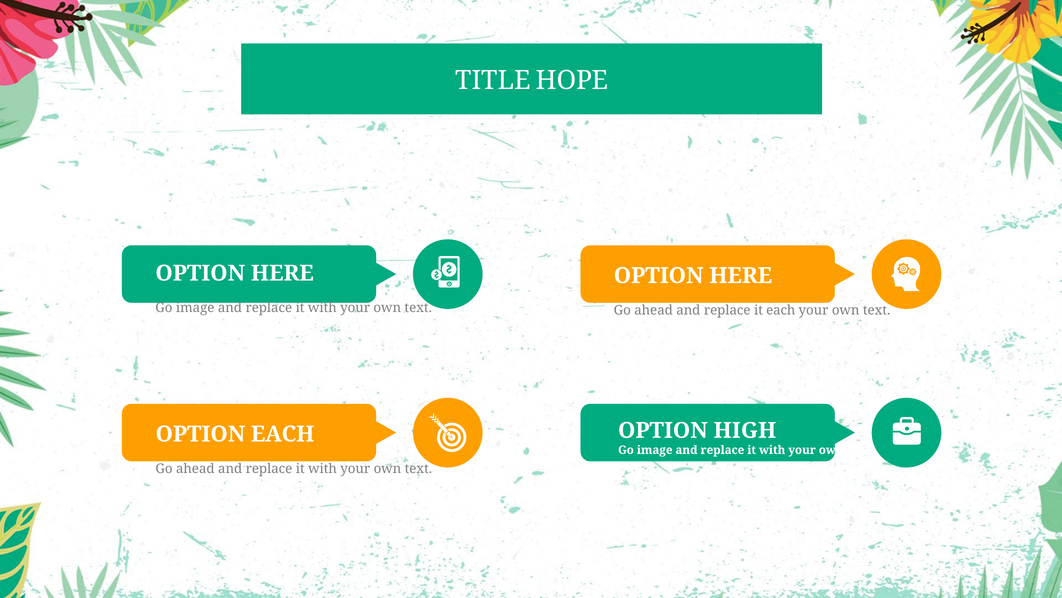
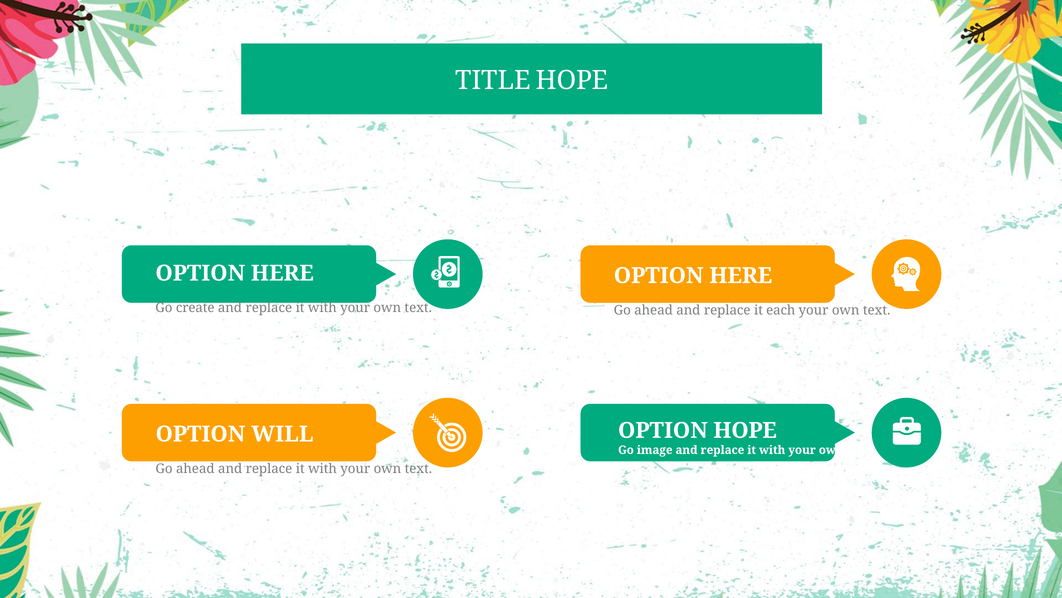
image: image -> create (195, 308)
OPTION HIGH: HIGH -> HOPE (745, 430)
OPTION EACH: EACH -> WILL (282, 434)
